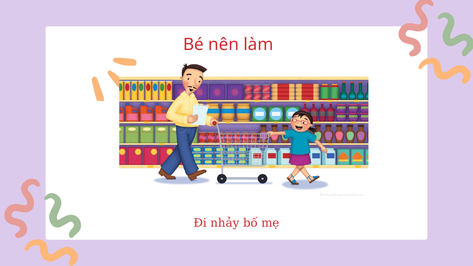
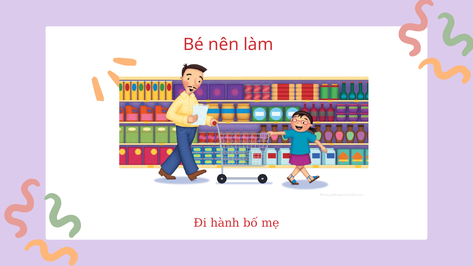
nhảy: nhảy -> hành (225, 223)
